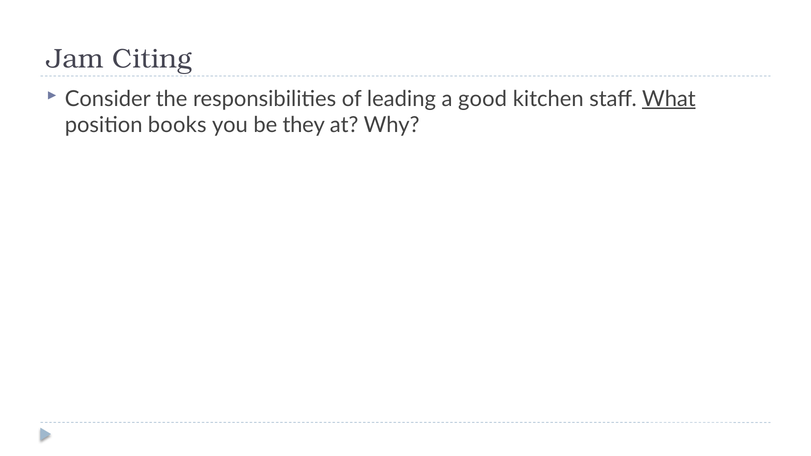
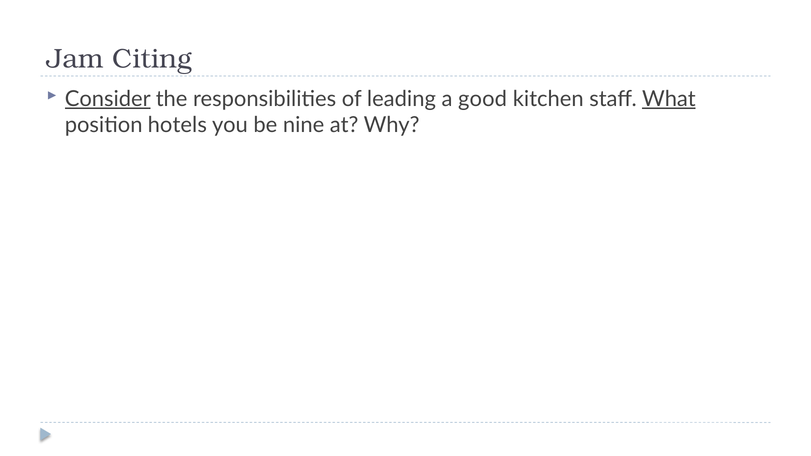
Consider underline: none -> present (108, 99)
books: books -> hotels (177, 125)
they: they -> nine (304, 125)
